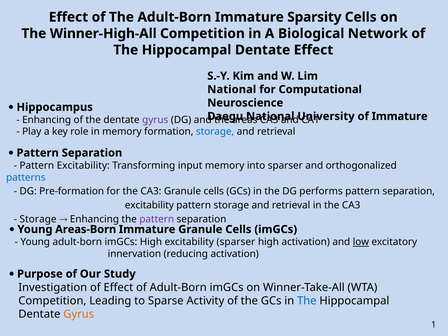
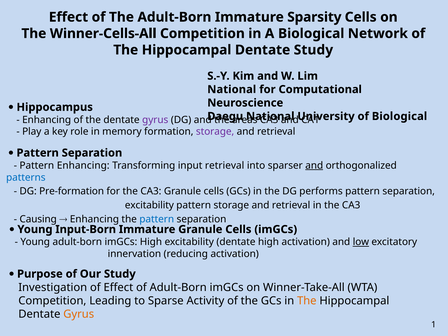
Winner-High-All: Winner-High-All -> Winner-Cells-All (103, 34)
Dentate Effect: Effect -> Study (313, 50)
of Immature: Immature -> Biological (400, 116)
storage colour: blue -> purple (215, 132)
Pattern Excitability: Excitability -> Enhancing (83, 165)
input memory: memory -> retrieval (225, 165)
and underline: none -> present (314, 165)
Storage: Storage -> Causing (38, 219)
pattern colour: purple -> blue (157, 219)
Areas-Born: Areas-Born -> Input-Born (86, 229)
excitability sparser: sparser -> dentate (236, 242)
The colour: blue -> orange (307, 301)
